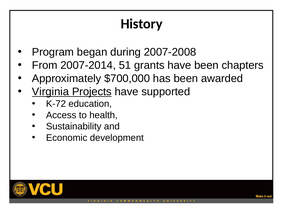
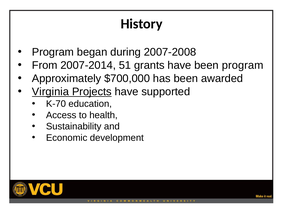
been chapters: chapters -> program (243, 65)
K-72: K-72 -> K-70 (56, 104)
